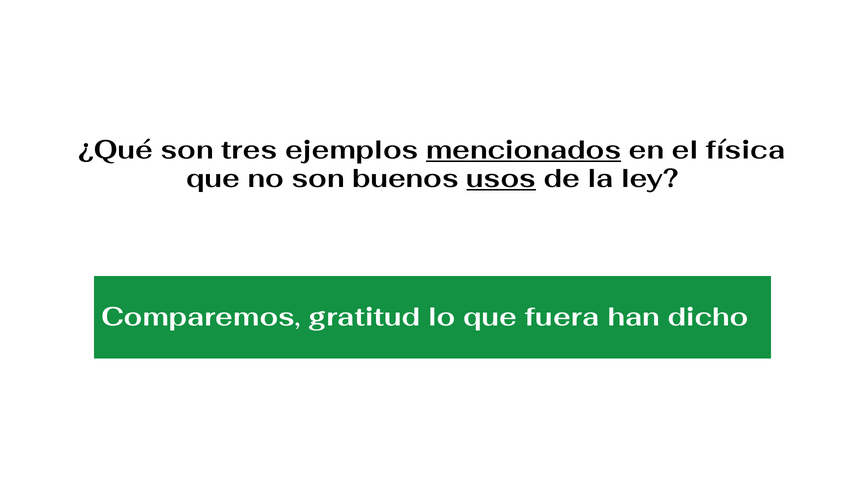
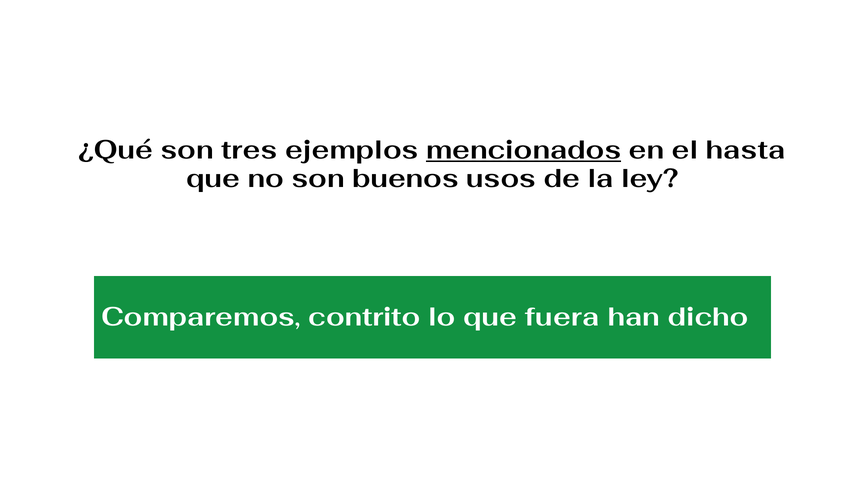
física: física -> hasta (746, 150)
usos underline: present -> none (501, 179)
gratitud: gratitud -> contrito (364, 317)
